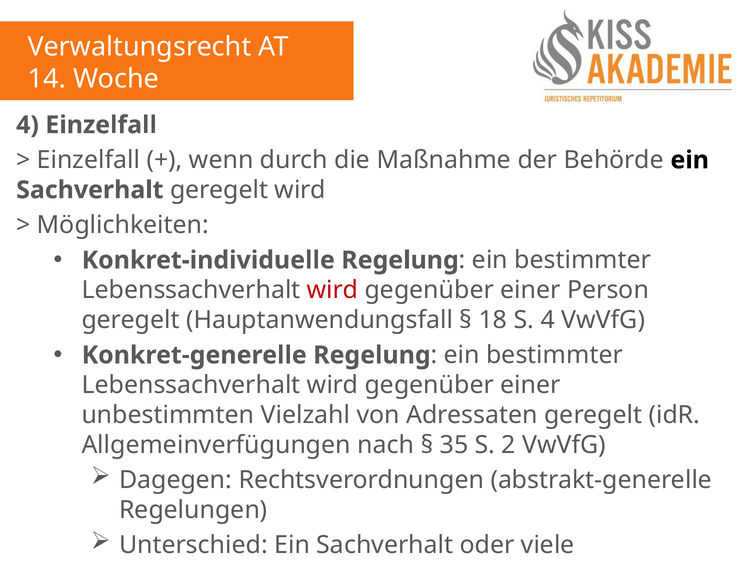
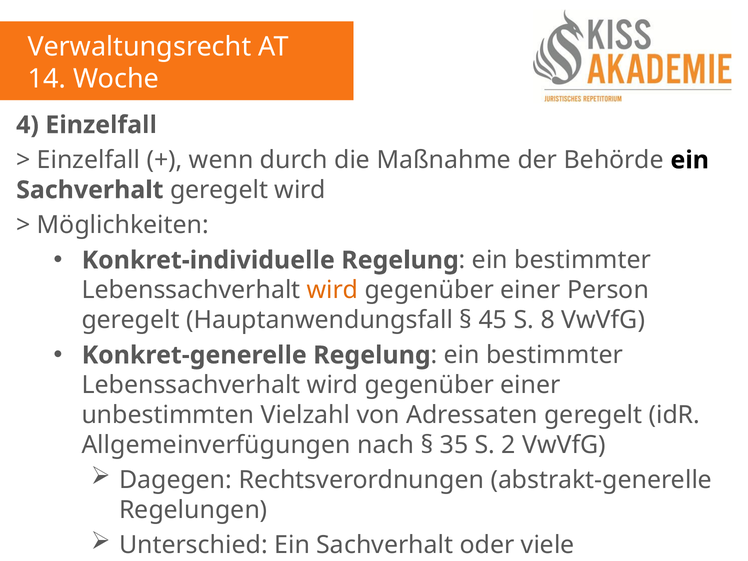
wird colour: red -> orange (333, 290)
18: 18 -> 45 (493, 320)
S 4: 4 -> 8 (548, 320)
